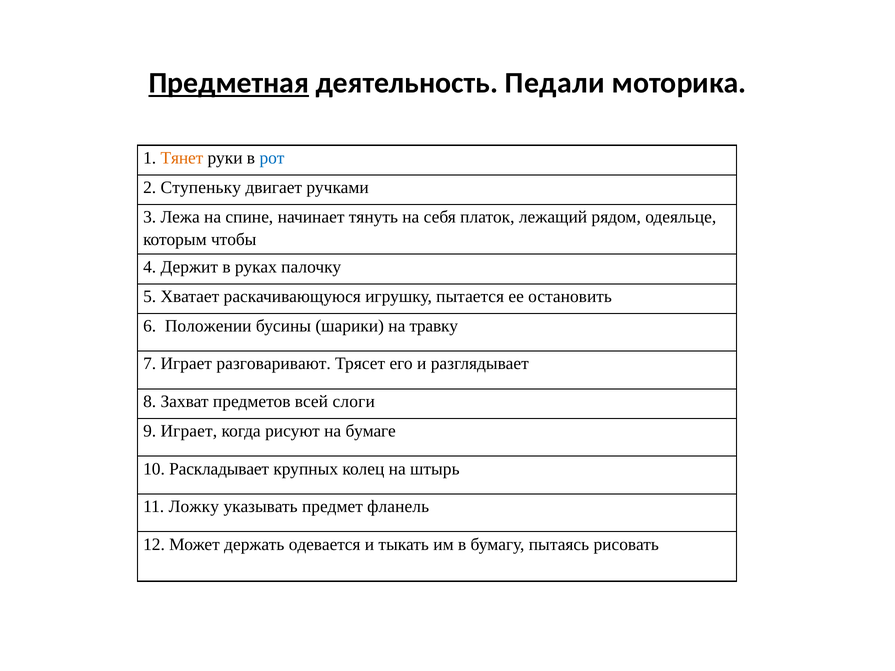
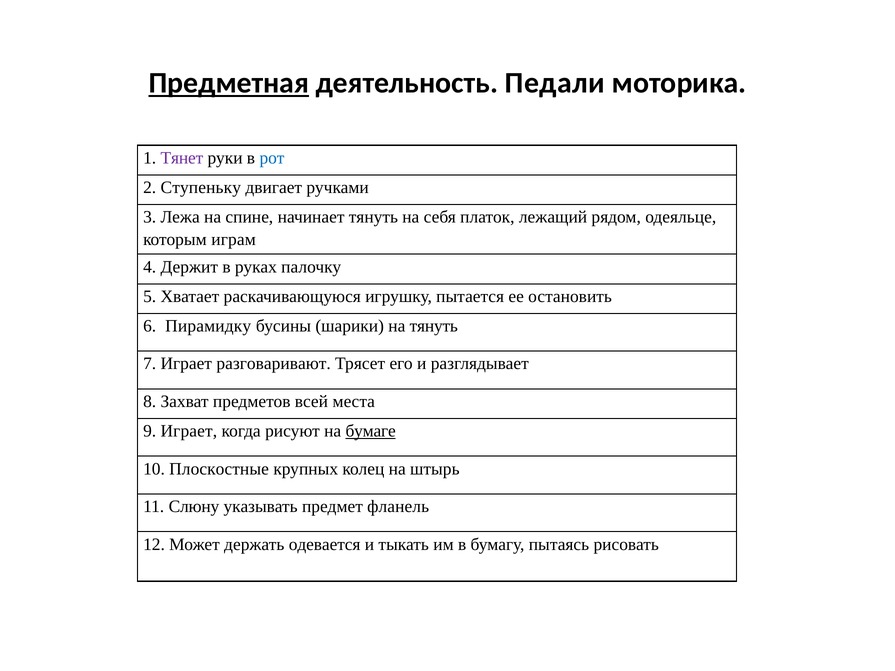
Тянет colour: orange -> purple (182, 158)
чтобы: чтобы -> играм (234, 239)
Положении: Положении -> Пирамидку (208, 326)
на травку: травку -> тянуть (434, 326)
слоги: слоги -> места (354, 402)
бумаге underline: none -> present (371, 431)
Раскладывает: Раскладывает -> Плоскостные (219, 469)
Ложку: Ложку -> Слюну (194, 507)
